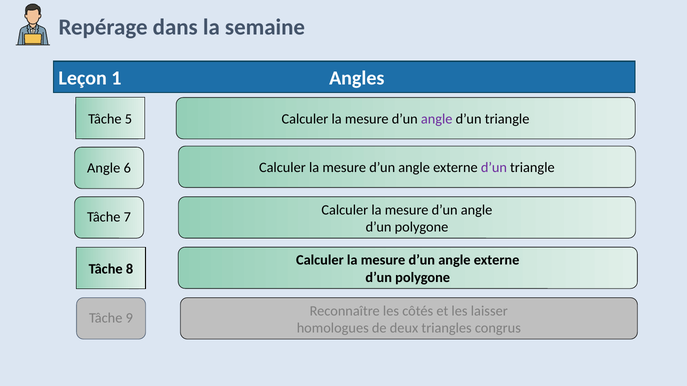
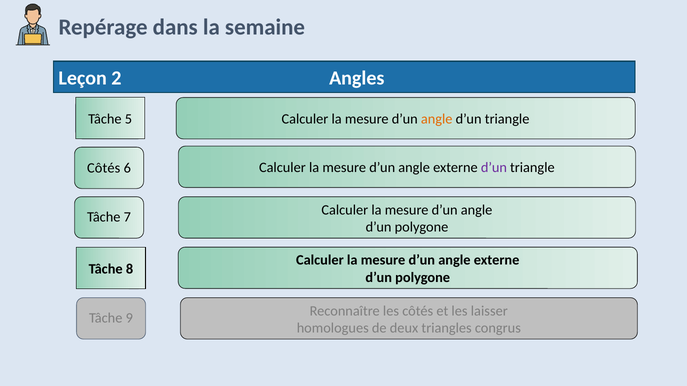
1: 1 -> 2 (116, 78)
angle colour: purple -> orange (437, 119)
Angle: Angle -> Côtés (104, 168)
